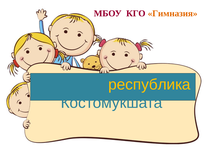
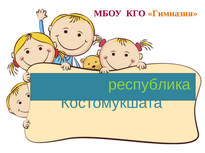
республика colour: yellow -> light green (149, 85)
